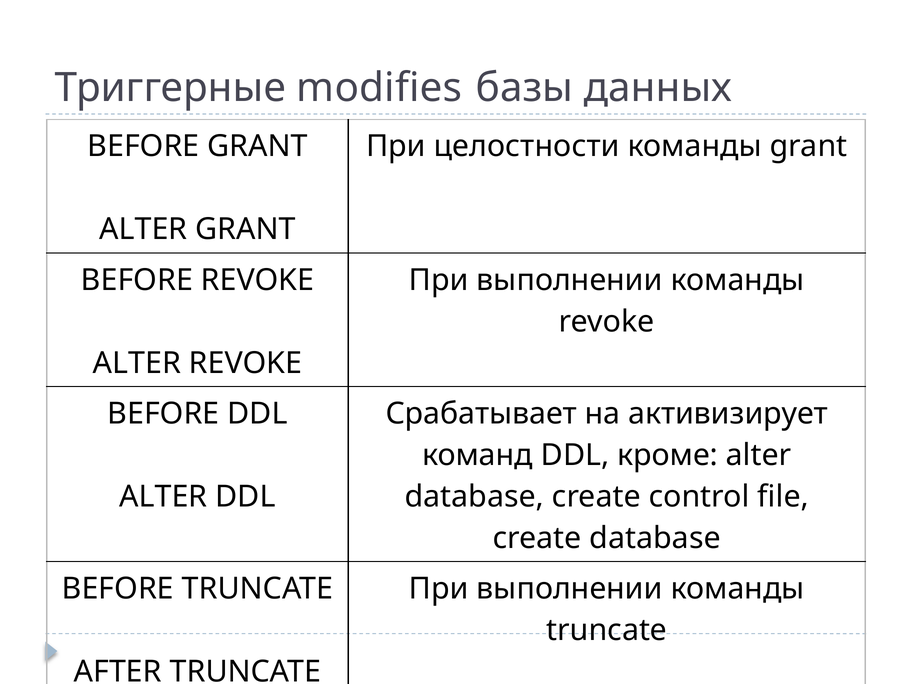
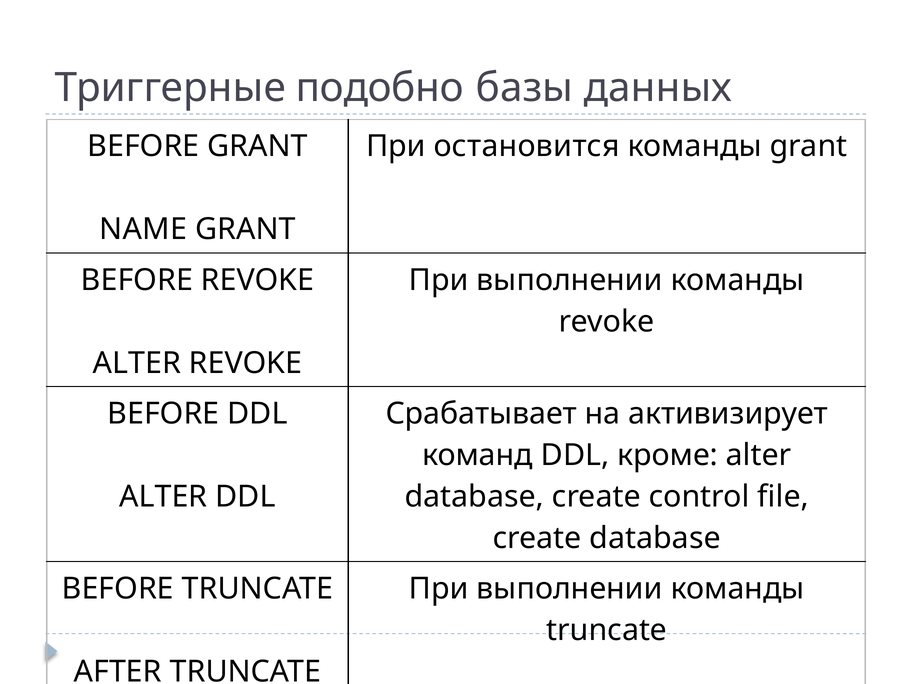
modifies: modifies -> подобно (380, 88)
целостности: целостности -> остановится (527, 146)
ALTER: ALTER -> NAME (143, 229)
